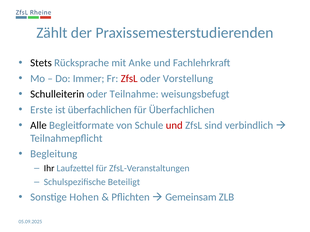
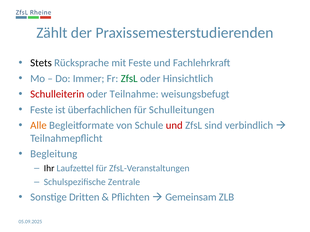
mit Anke: Anke -> Feste (140, 63)
ZfsL colour: red -> green (129, 79)
Vorstellung: Vorstellung -> Hinsichtlich (188, 79)
Schulleiterin colour: black -> red (57, 94)
Erste: Erste -> Feste (42, 110)
für Überfachlichen: Überfachlichen -> Schulleitungen (182, 110)
Alle colour: black -> orange (38, 126)
Beteiligt: Beteiligt -> Zentrale (124, 183)
Hohen: Hohen -> Dritten (84, 198)
